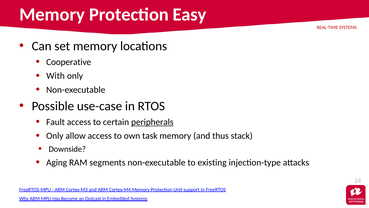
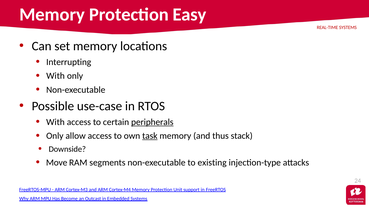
Cooperative: Cooperative -> Interrupting (69, 62)
Fault: Fault -> With (55, 122)
task underline: none -> present (150, 136)
Aging: Aging -> Move (57, 162)
